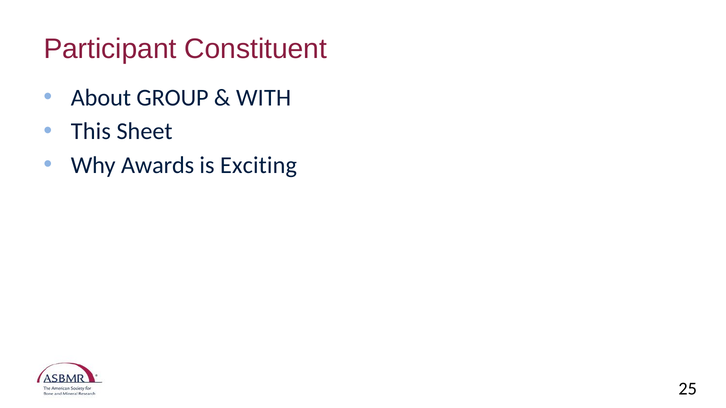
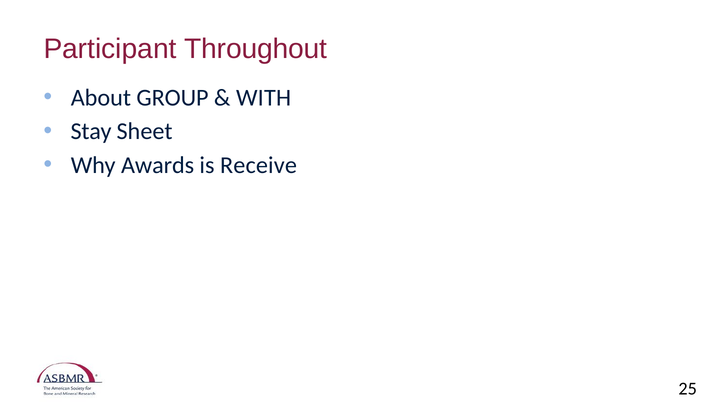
Constituent: Constituent -> Throughout (256, 49)
This: This -> Stay (91, 132)
Exciting: Exciting -> Receive (258, 165)
